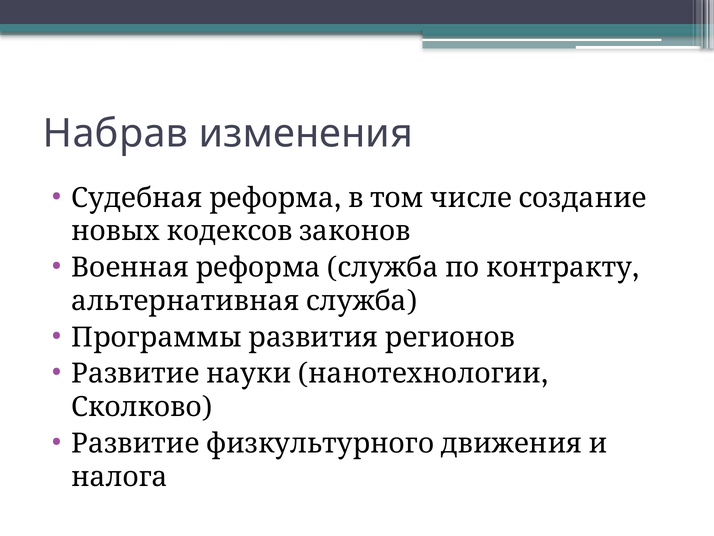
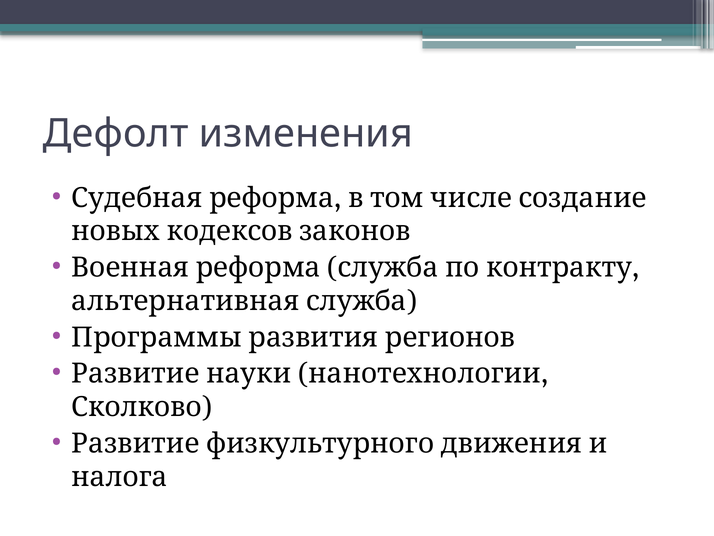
Набрав: Набрав -> Дефолт (116, 134)
